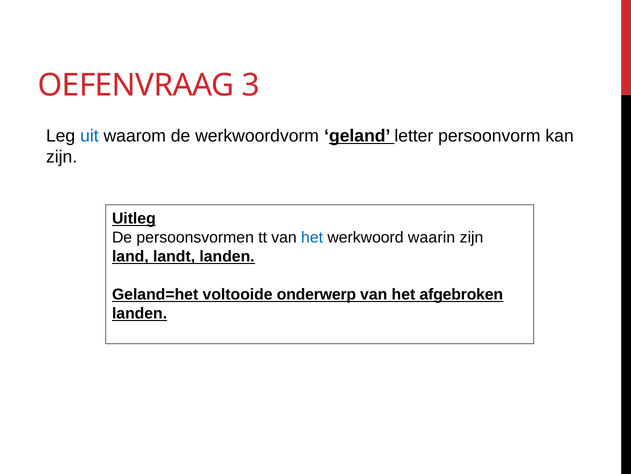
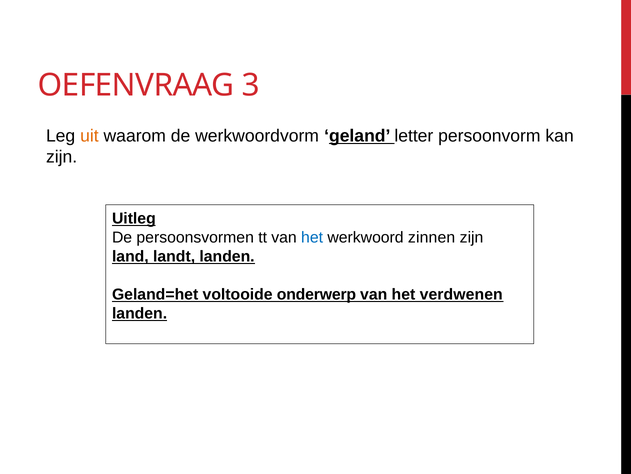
uit colour: blue -> orange (89, 136)
waarin: waarin -> zinnen (432, 237)
afgebroken: afgebroken -> verdwenen (461, 294)
